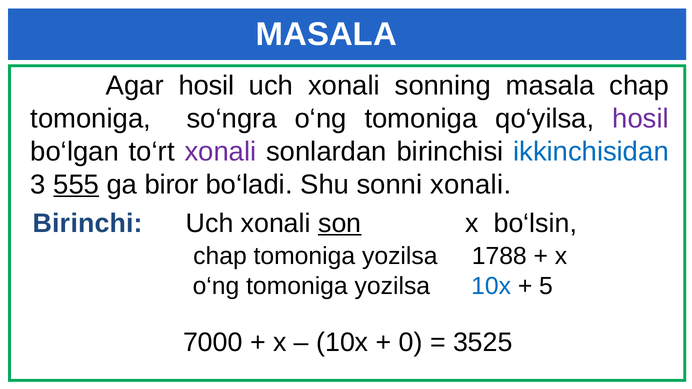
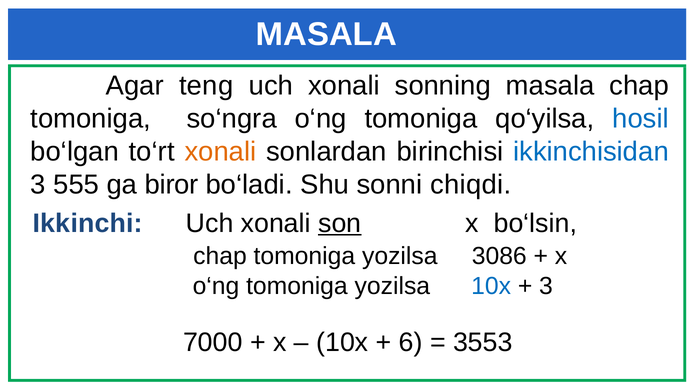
Agar hosil: hosil -> teng (206, 86)
hosil colour: purple -> blue (641, 119)
xonali colour: purple -> orange (220, 152)
555 underline: present -> none (76, 185)
sonni xonali: xonali -> chiqdi (471, 185)
Birinchi: Birinchi -> Ikkinchi (88, 224)
1788: 1788 -> 3086 (499, 256)
5: 5 -> 3 (546, 286)
0: 0 -> 6 (411, 343)
3525: 3525 -> 3553 (483, 343)
